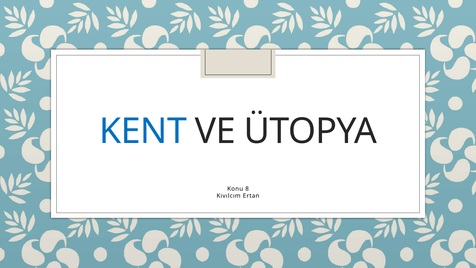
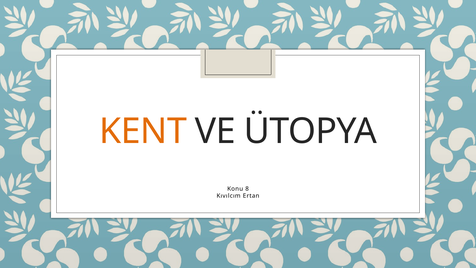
KENT colour: blue -> orange (143, 131)
